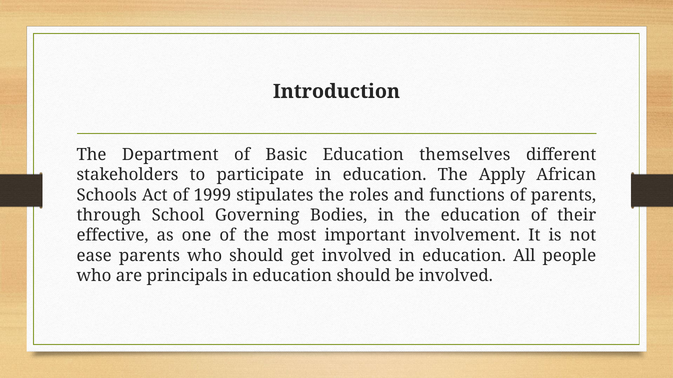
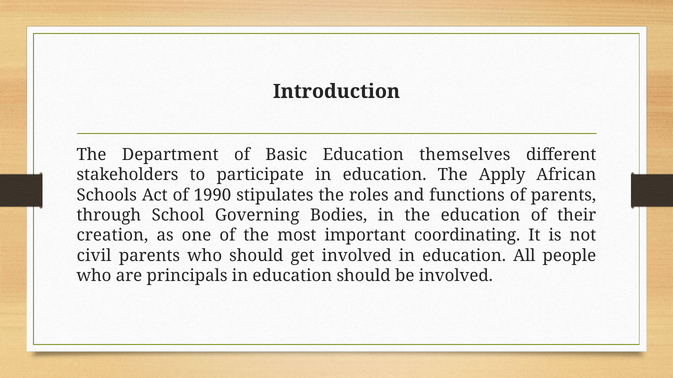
1999: 1999 -> 1990 (212, 195)
effective: effective -> creation (112, 236)
involvement: involvement -> coordinating (467, 236)
ease: ease -> civil (94, 256)
